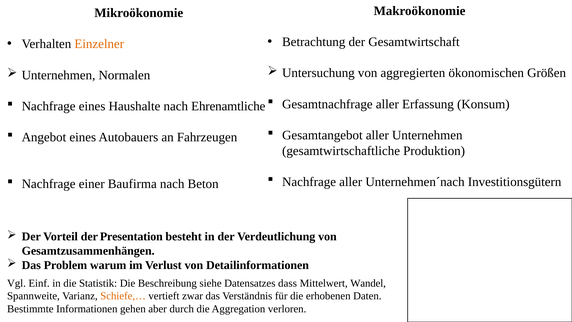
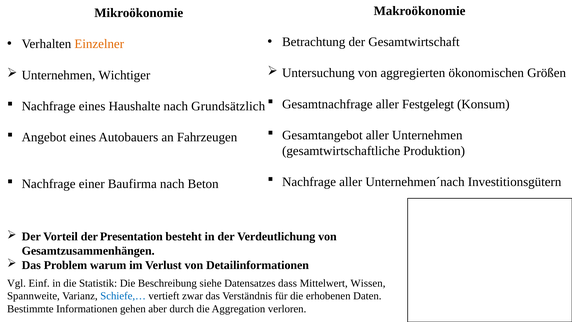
Normalen: Normalen -> Wichtiger (124, 75)
Erfassung: Erfassung -> Festgelegt (428, 104)
Ehrenamtliche: Ehrenamtliche -> Grundsätzlich (228, 106)
Wandel: Wandel -> Wissen (368, 283)
Schiefe,… colour: orange -> blue (123, 296)
